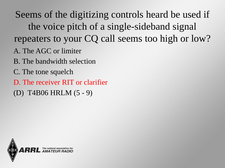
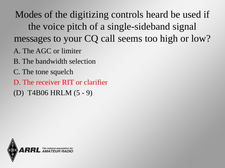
Seems: Seems -> Modes (29, 15)
repeaters: repeaters -> messages (33, 39)
